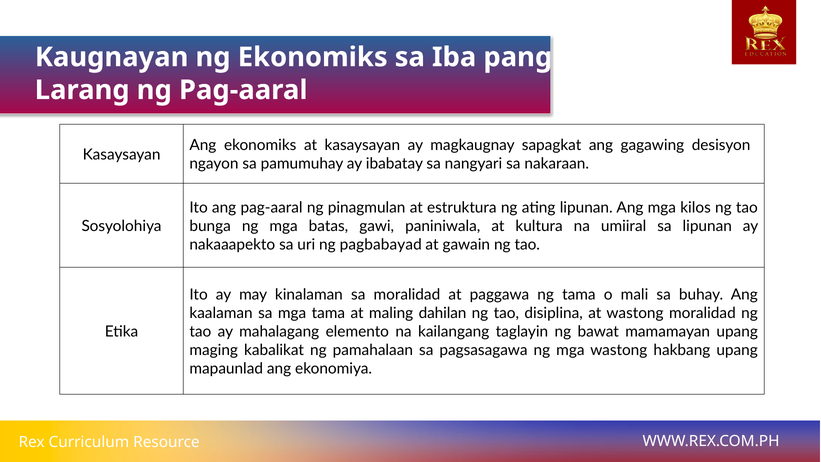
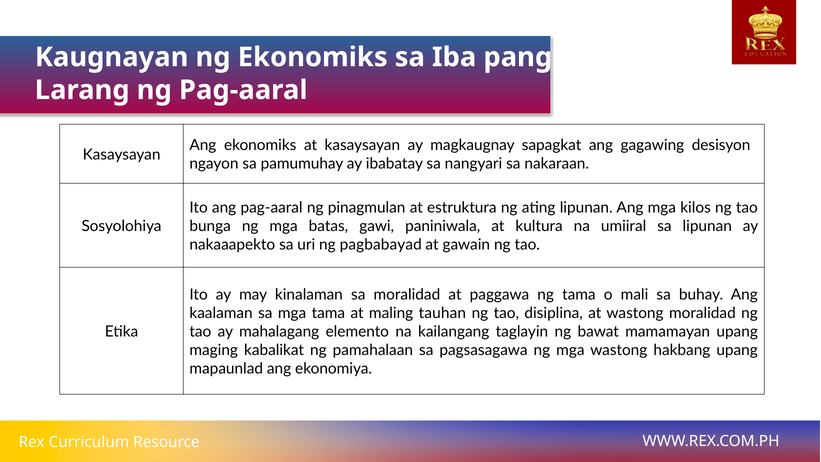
dahilan: dahilan -> tauhan (442, 313)
